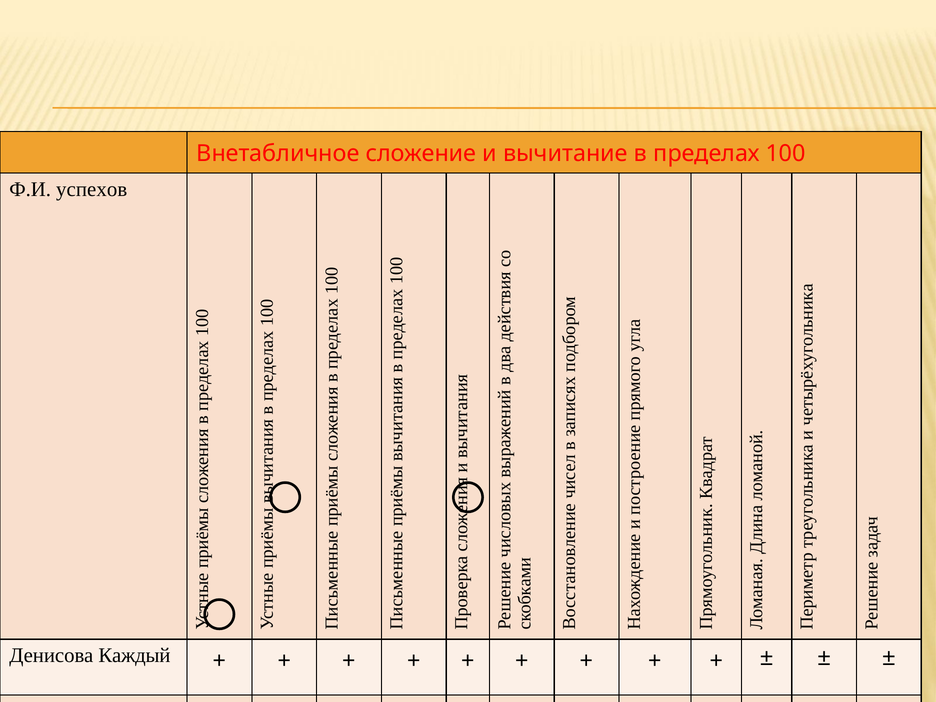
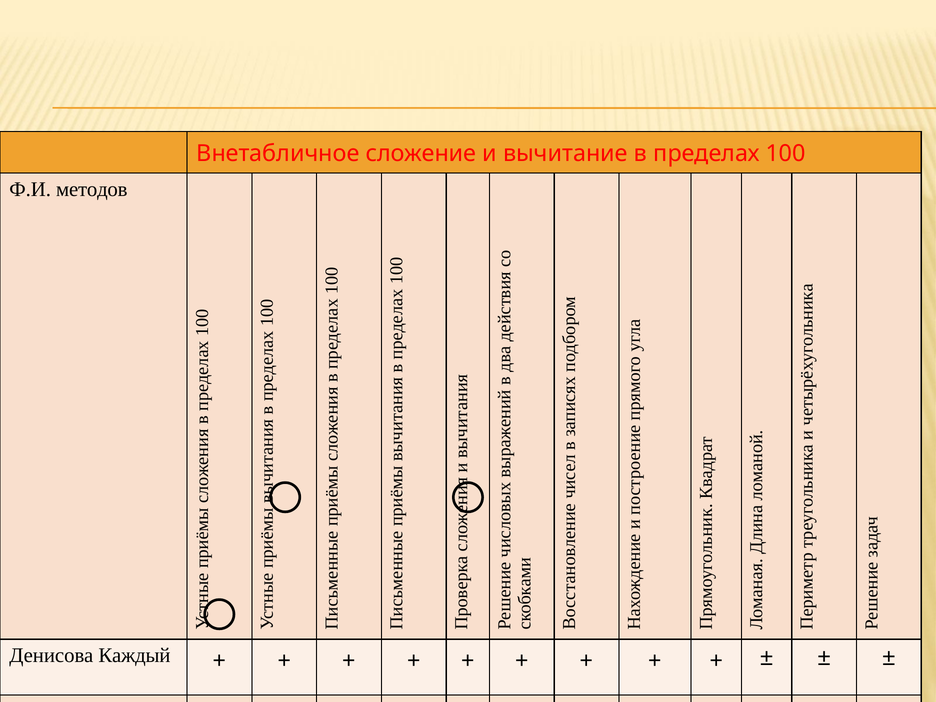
успехов: успехов -> методов (92, 189)
